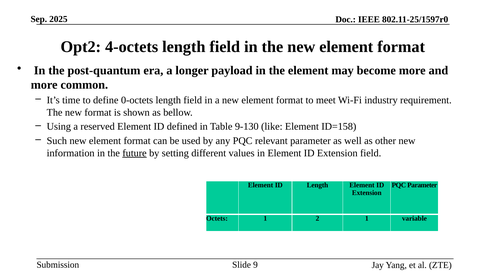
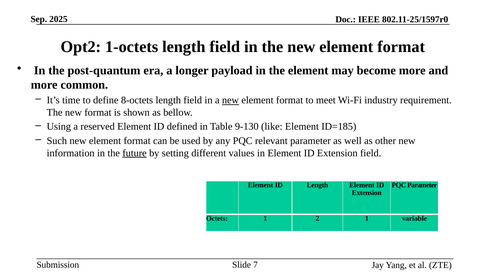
4-octets: 4-octets -> 1-octets (132, 47)
0-octets: 0-octets -> 8-octets (137, 100)
new underline: none -> present (230, 100)
ID=158: ID=158 -> ID=185 (339, 126)
9: 9 -> 7 (255, 264)
